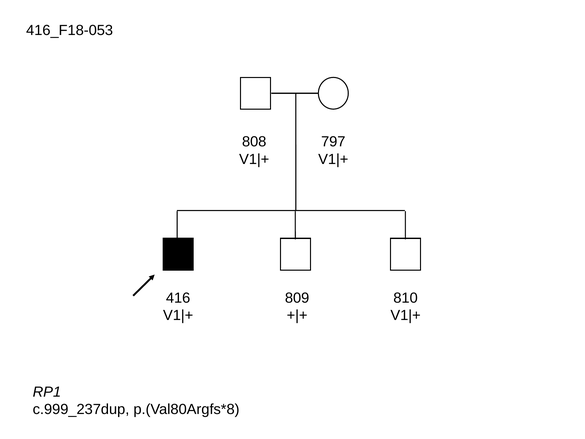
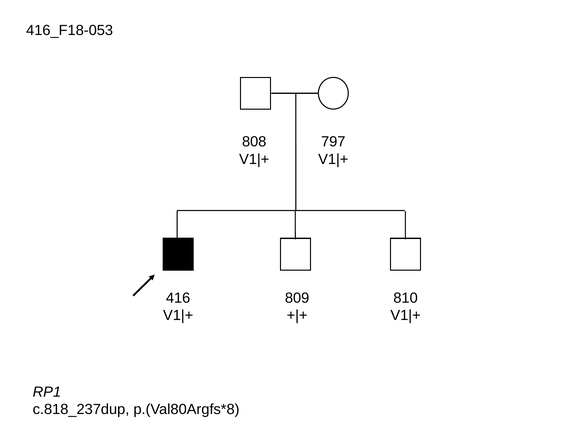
c.999_237dup: c.999_237dup -> c.818_237dup (81, 409)
